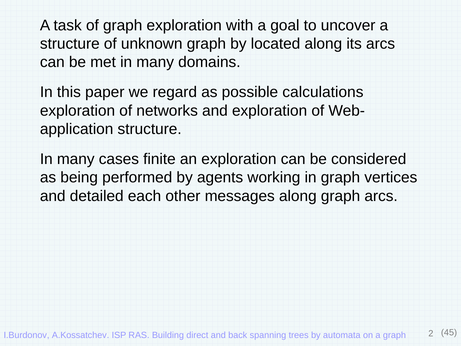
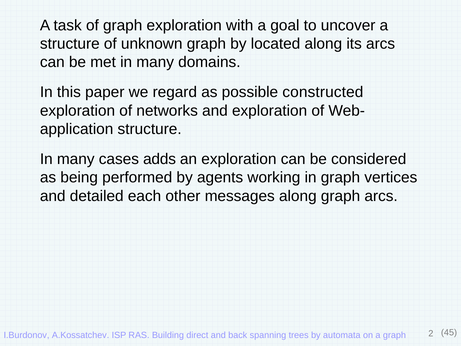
calculations: calculations -> constructed (323, 92)
finite: finite -> adds (160, 159)
